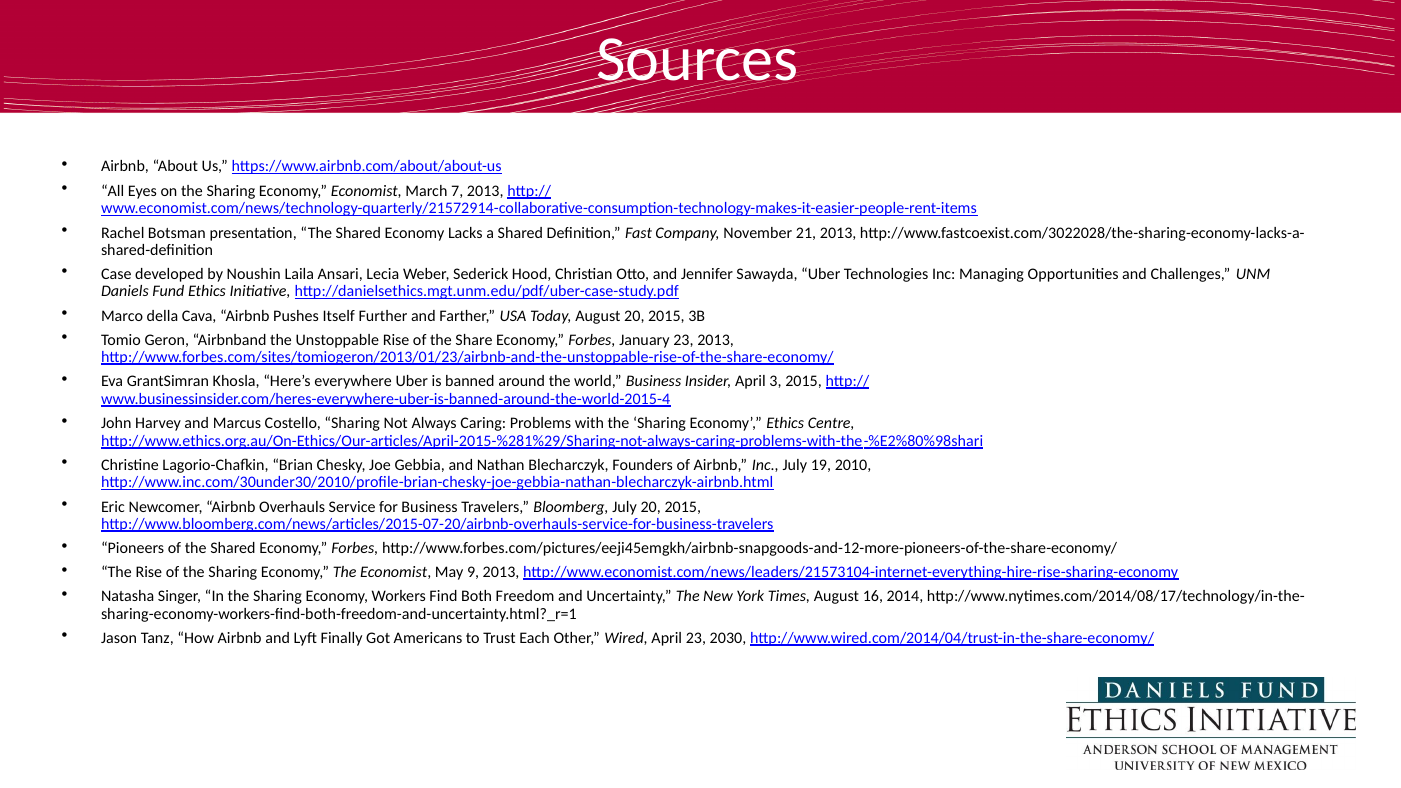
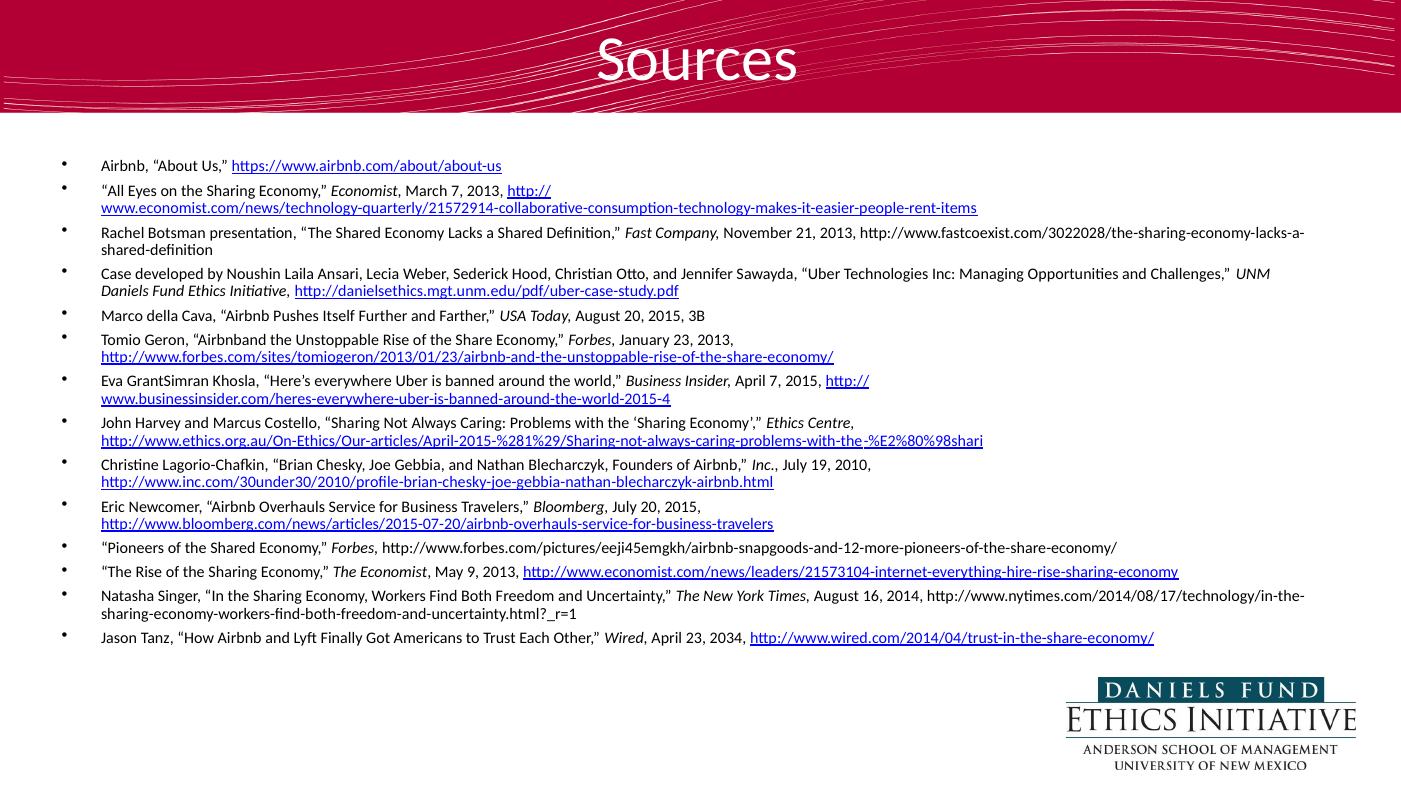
April 3: 3 -> 7 (776, 381)
2030: 2030 -> 2034 (728, 638)
